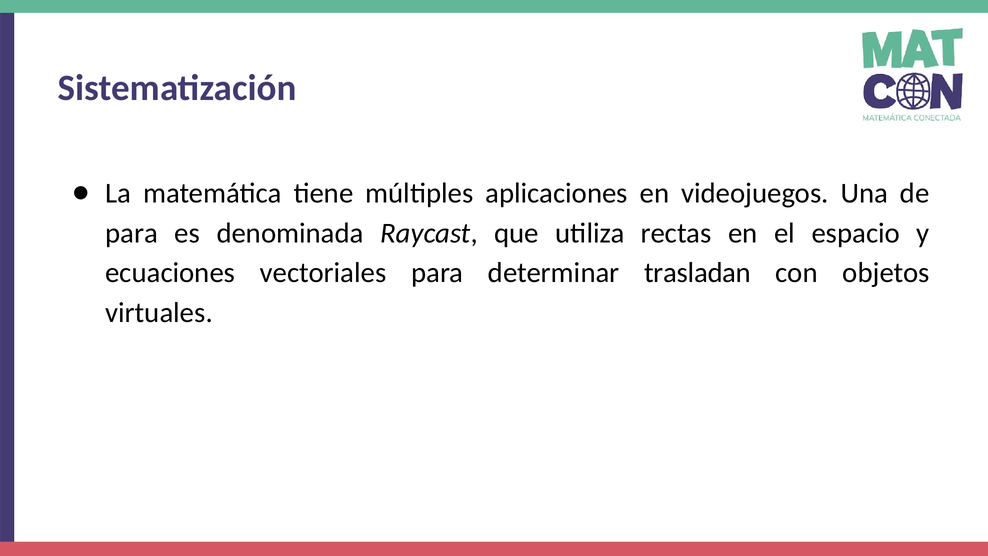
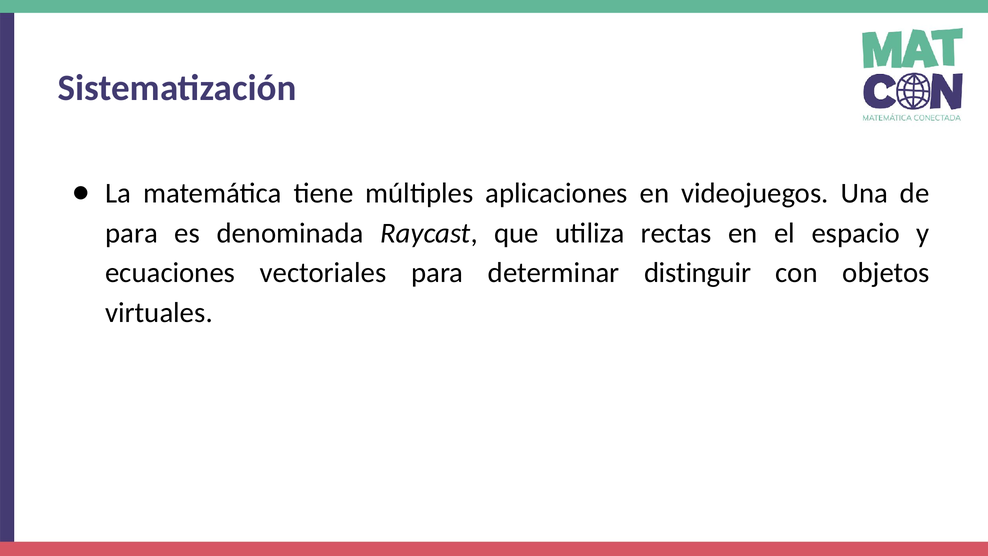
trasladan: trasladan -> distinguir (698, 273)
